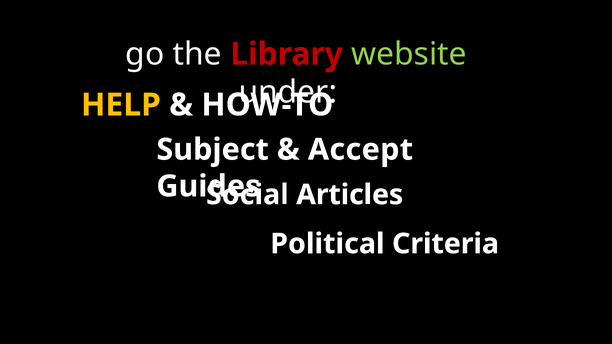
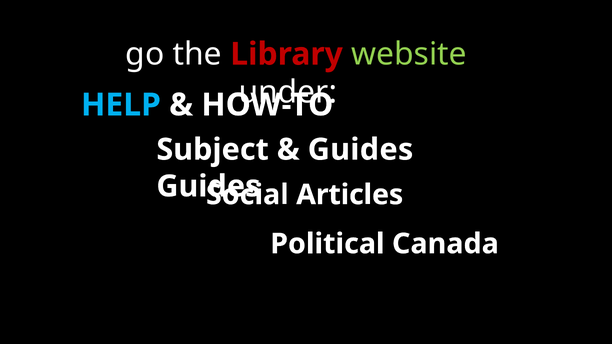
HELP colour: yellow -> light blue (121, 105)
Accept: Accept -> Guides (360, 150)
Criteria: Criteria -> Canada (445, 244)
